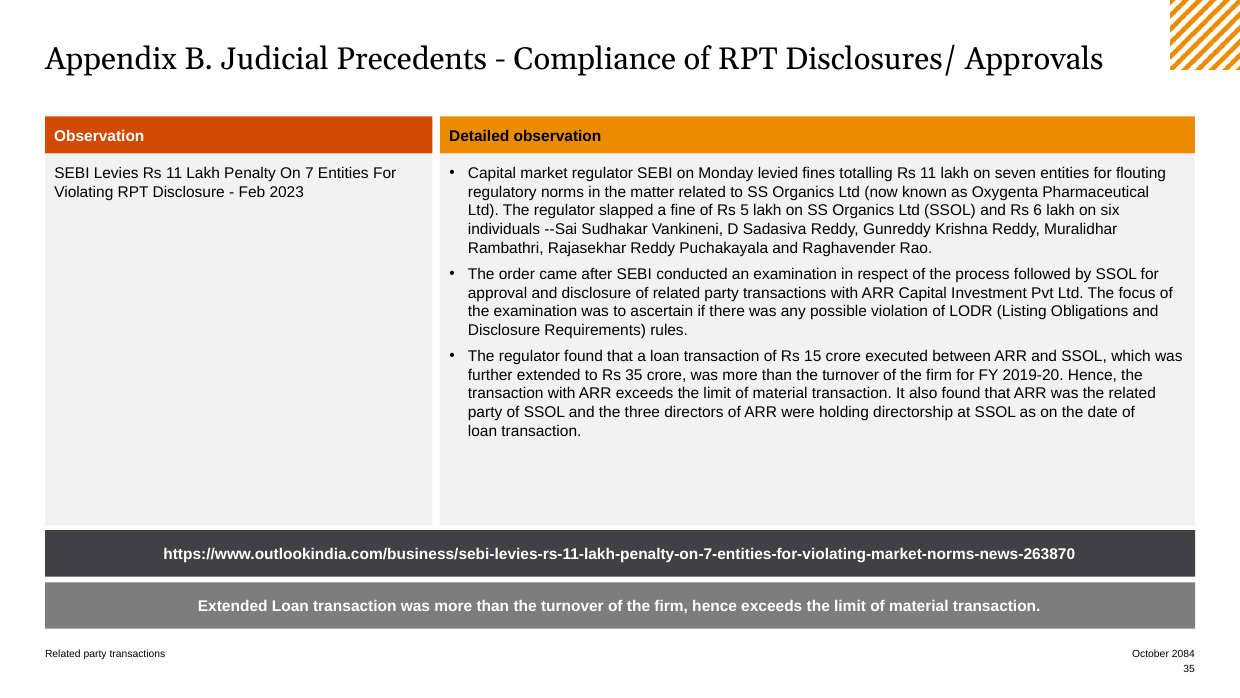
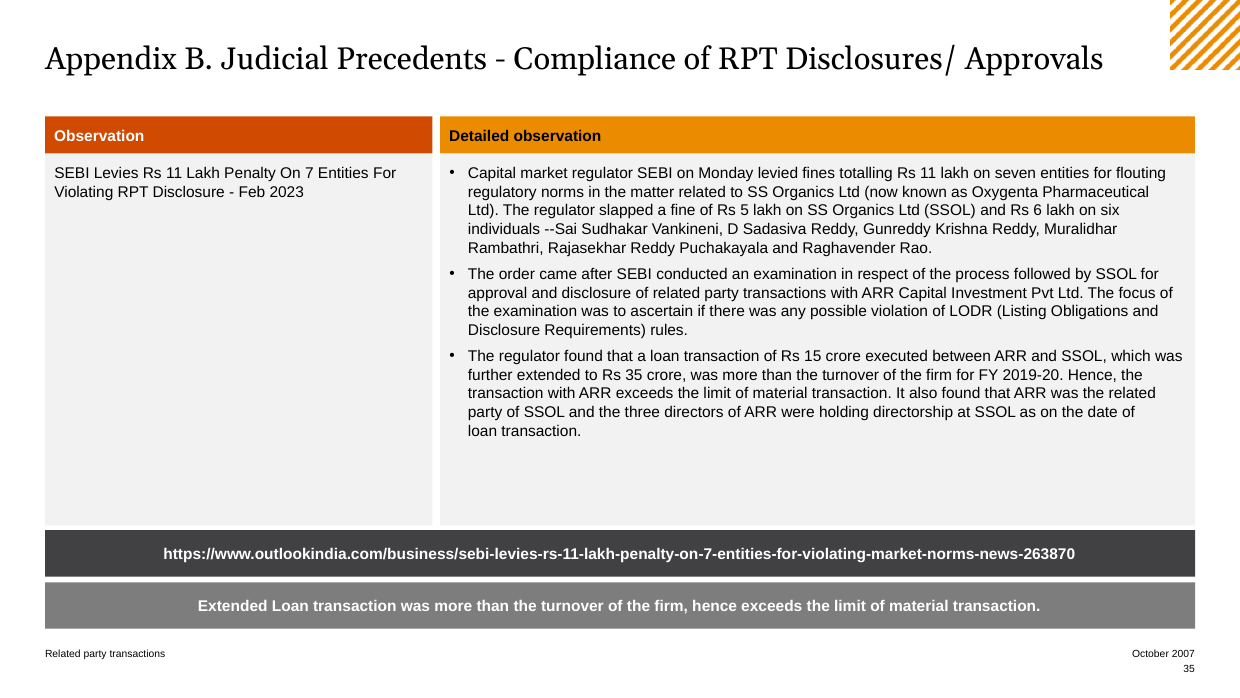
2084: 2084 -> 2007 (1183, 653)
